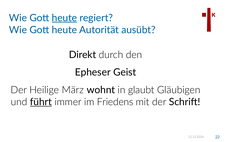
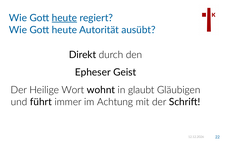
März: März -> Wort (73, 90)
führt underline: present -> none (41, 102)
Friedens: Friedens -> Achtung (115, 102)
